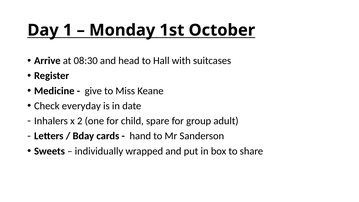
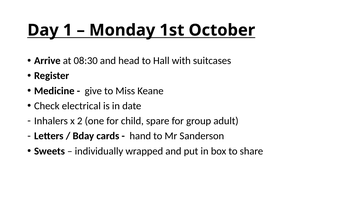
everyday: everyday -> electrical (81, 106)
